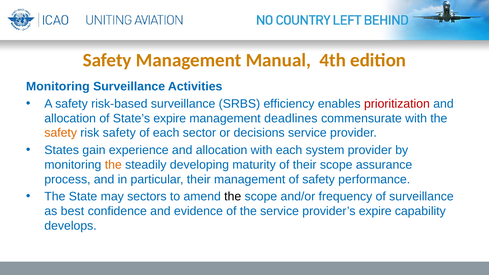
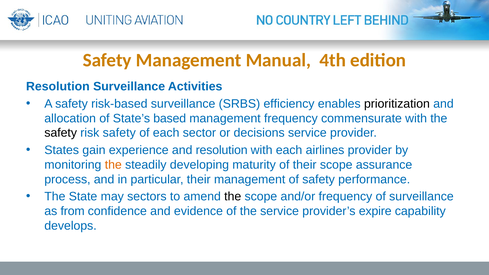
Monitoring: Monitoring -> Resolution (58, 87)
prioritization colour: red -> black (397, 104)
State’s expire: expire -> based (170, 118)
management deadlines: deadlines -> frequency (291, 118)
safety colour: orange -> black (61, 133)
experience and allocation: allocation -> resolution (222, 150)
system: system -> airlines (325, 150)
best: best -> from (73, 211)
